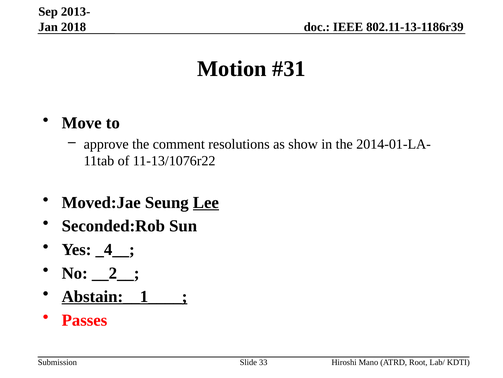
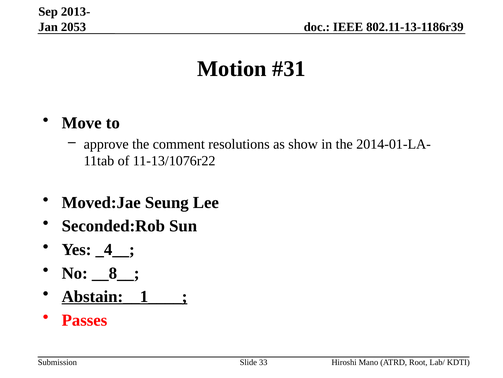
2018: 2018 -> 2053 (74, 27)
Lee underline: present -> none (206, 202)
__2__: __2__ -> __8__ (116, 273)
